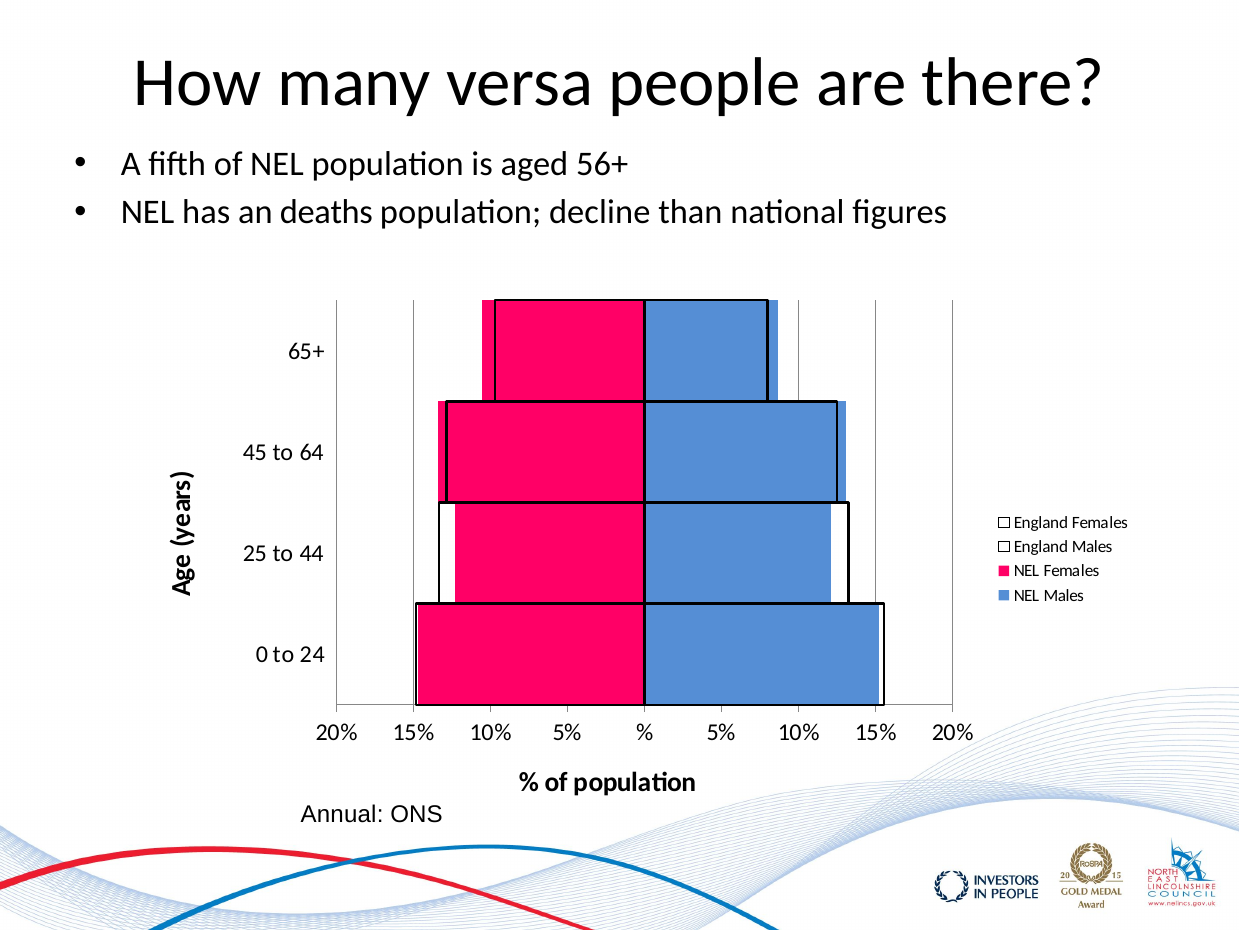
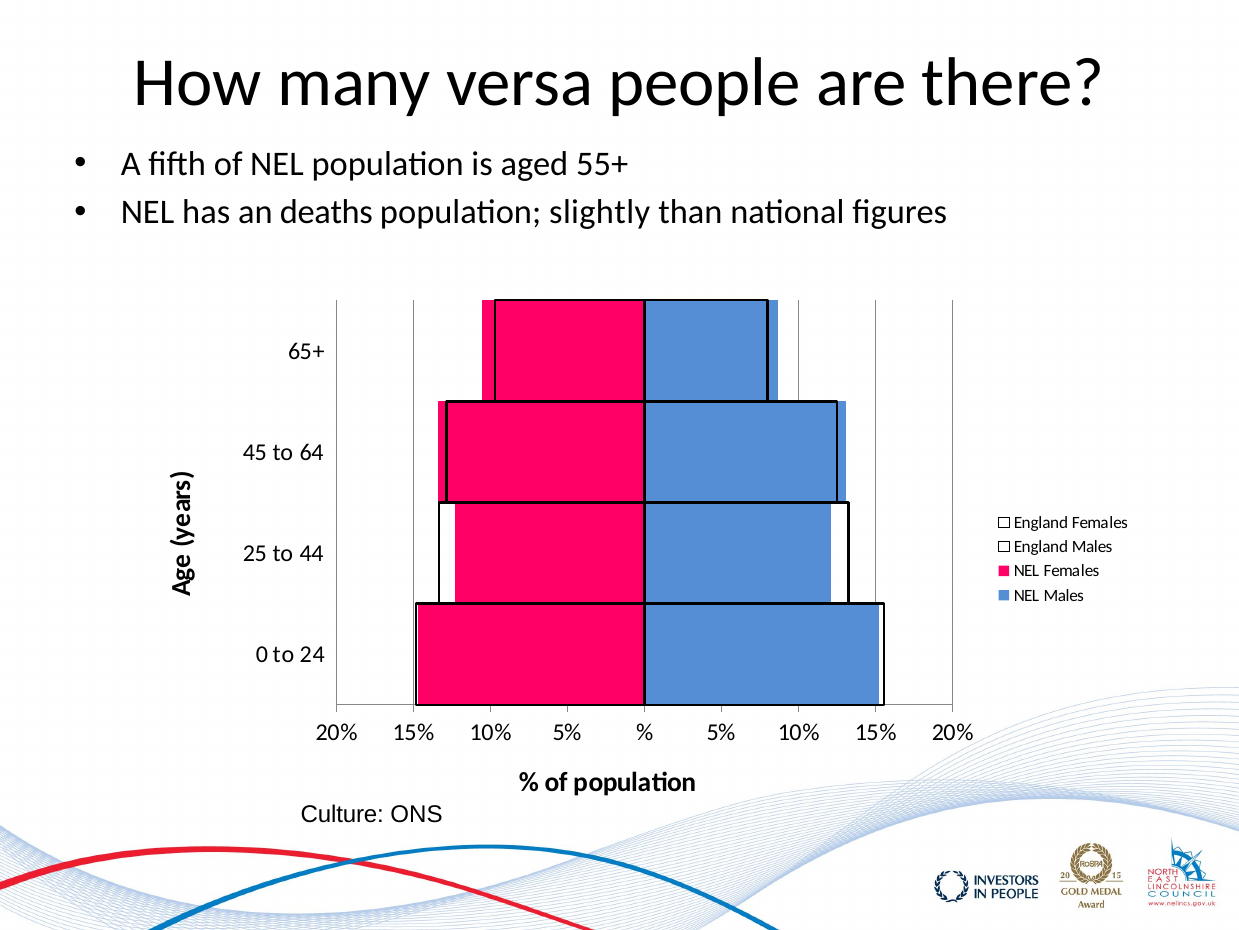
56+: 56+ -> 55+ (602, 164)
decline: decline -> slightly (600, 212)
Annual: Annual -> Culture (342, 814)
